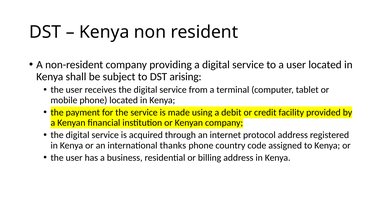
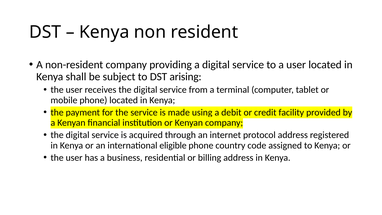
thanks: thanks -> eligible (173, 145)
